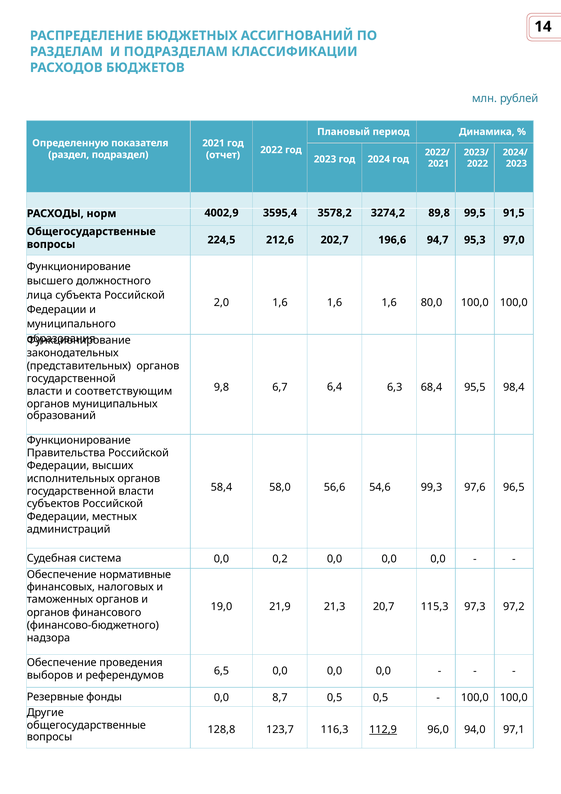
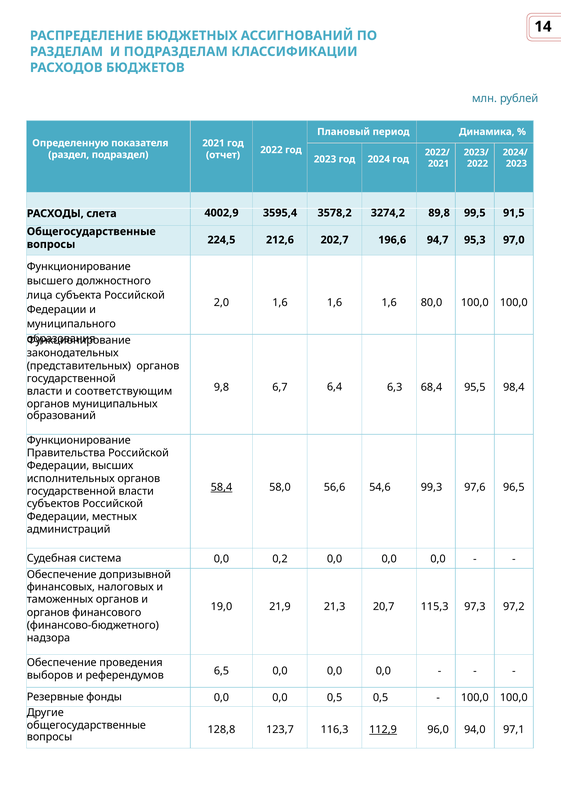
норм: норм -> слета (102, 213)
58,4 underline: none -> present (221, 487)
нормативные: нормативные -> допризывной (135, 574)
фонды 0,0 8,7: 8,7 -> 0,0 (280, 697)
